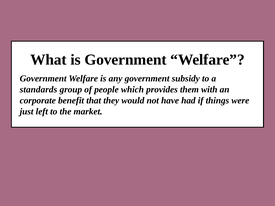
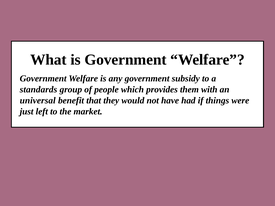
corporate: corporate -> universal (38, 101)
